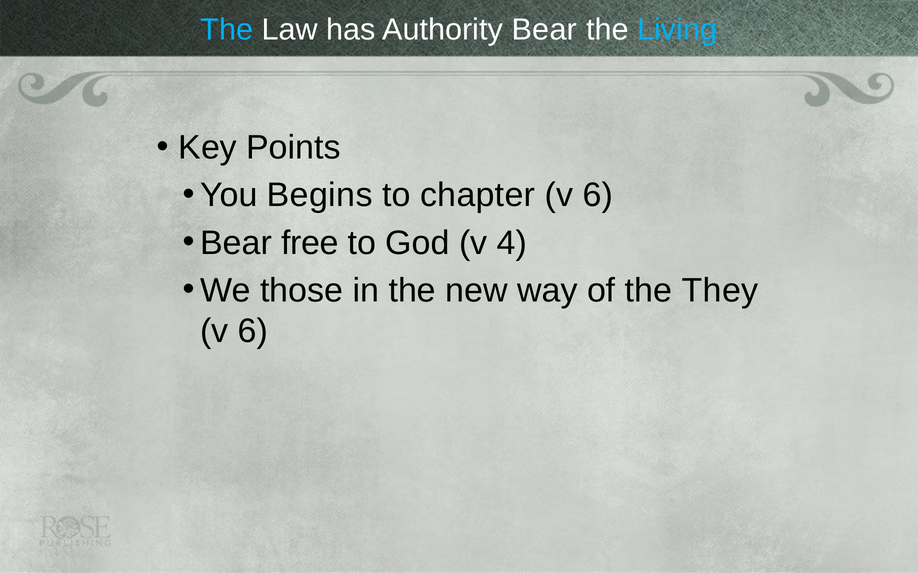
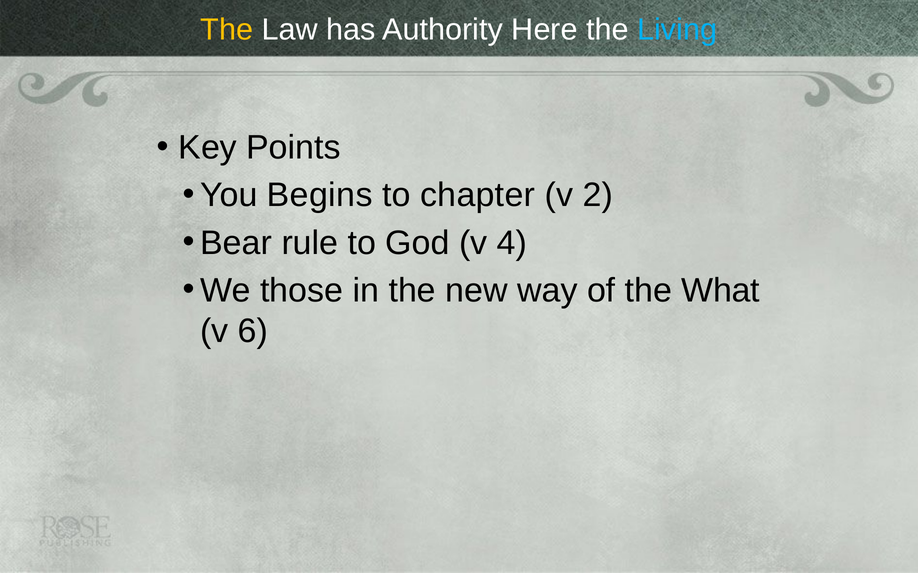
The colour: light blue -> yellow (227, 30)
Authority Bear: Bear -> Here (545, 30)
6: 6 -> 2 (598, 196)
free: free -> rule (310, 243)
They: They -> What (720, 291)
